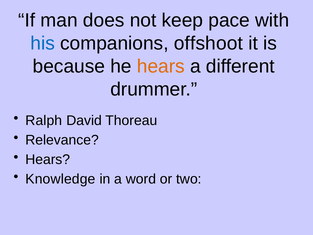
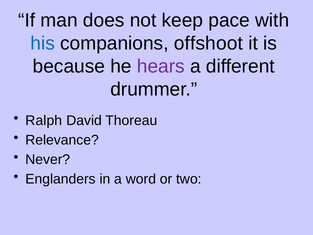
hears colour: orange -> purple (161, 66)
Hears: Hears -> Never (48, 159)
Knowledge: Knowledge -> Englanders (60, 179)
